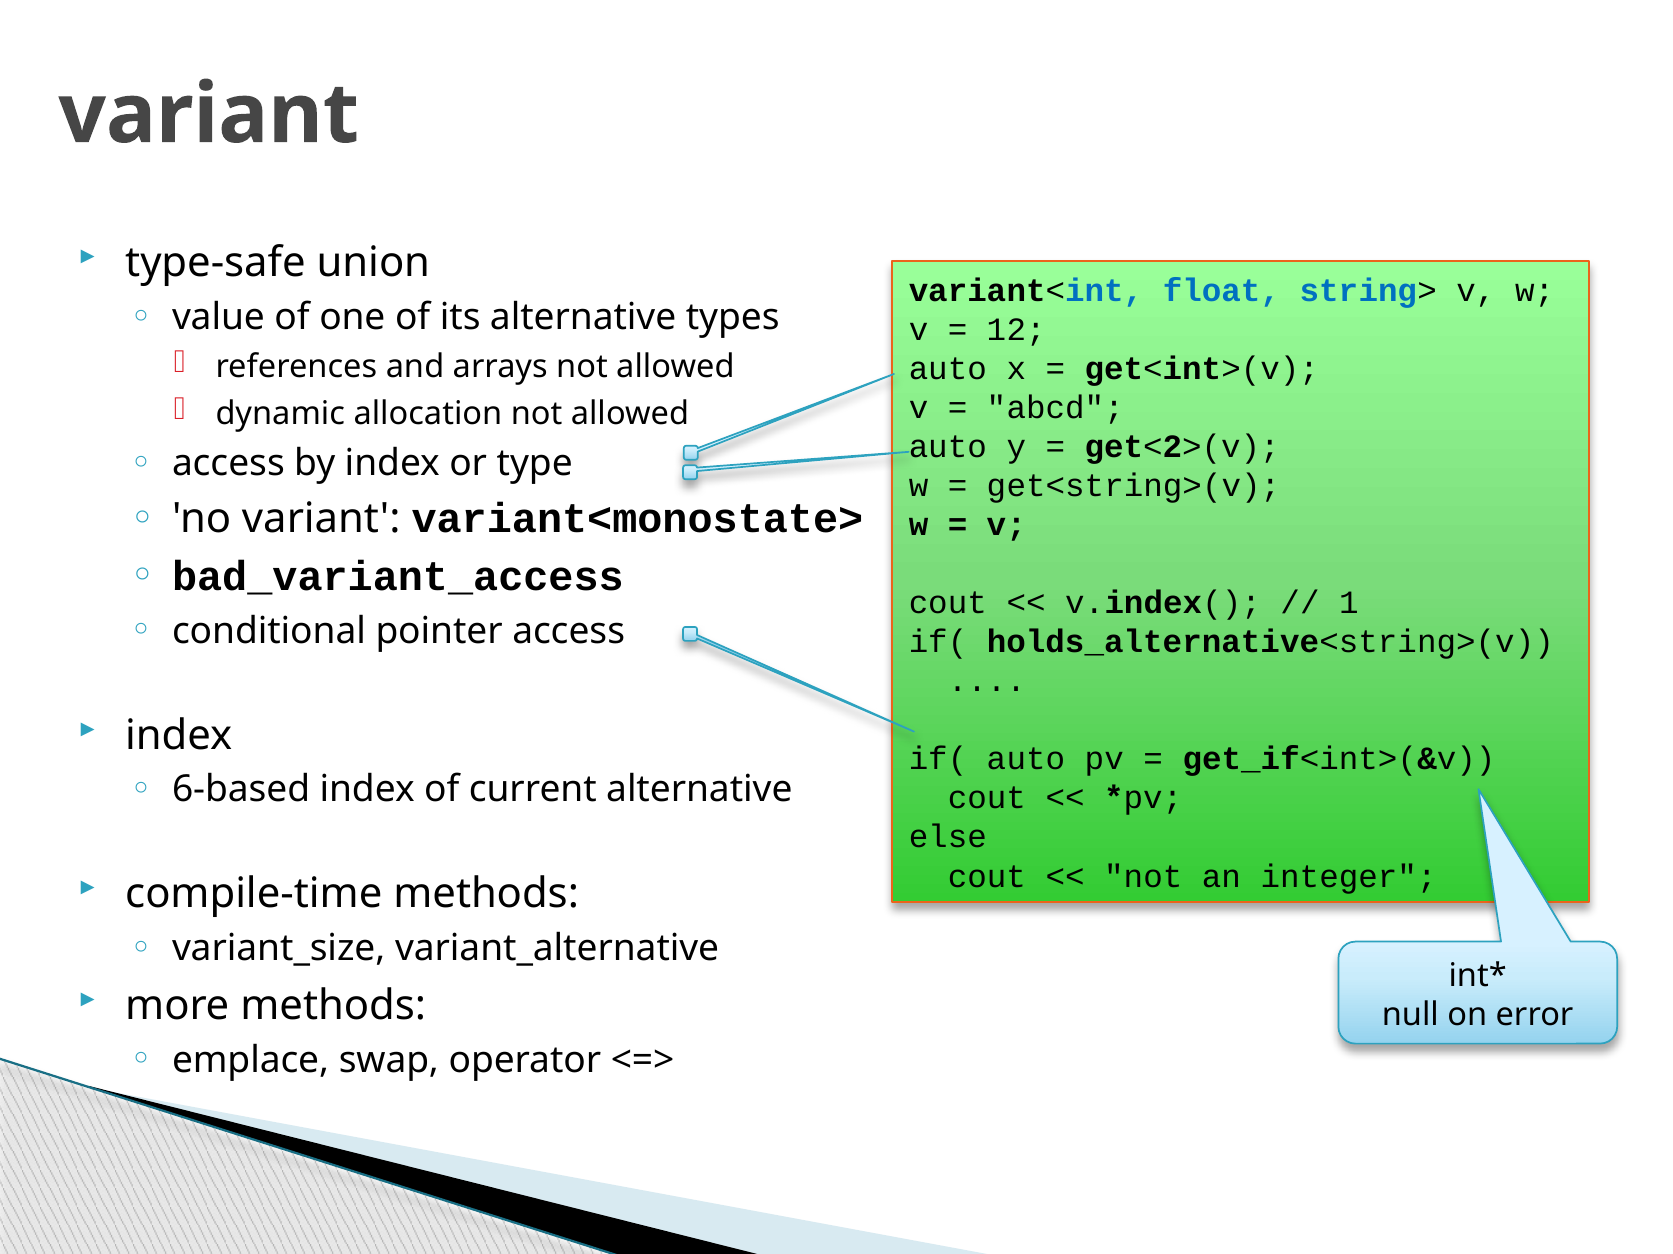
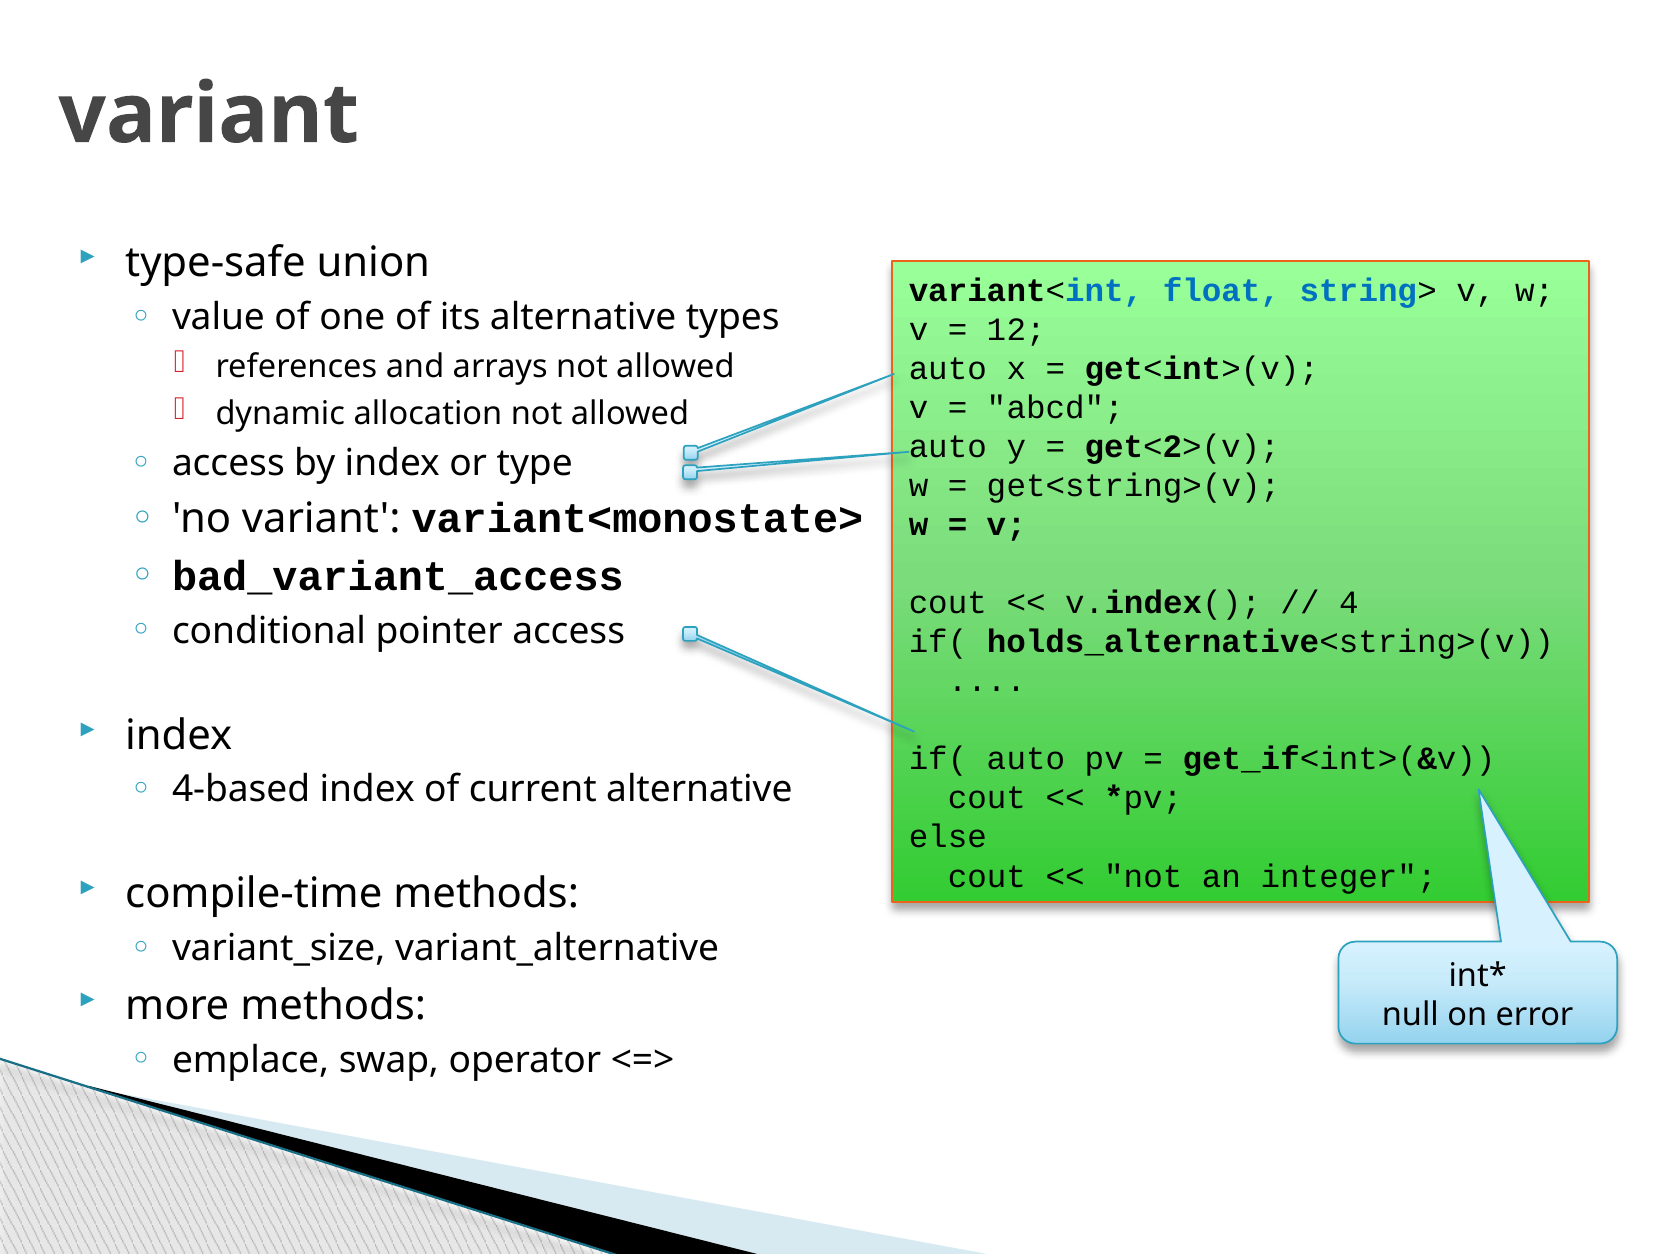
1: 1 -> 4 (1349, 603)
6-based: 6-based -> 4-based (241, 790)
